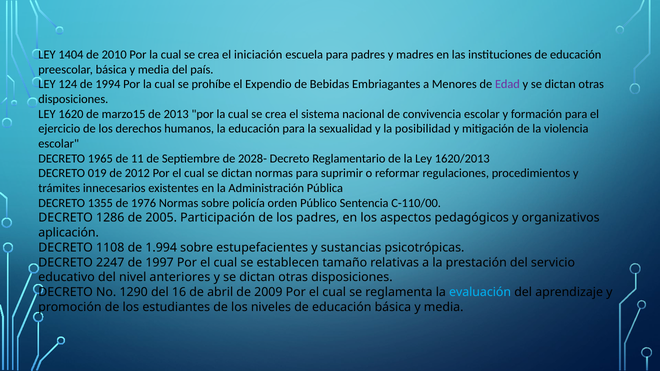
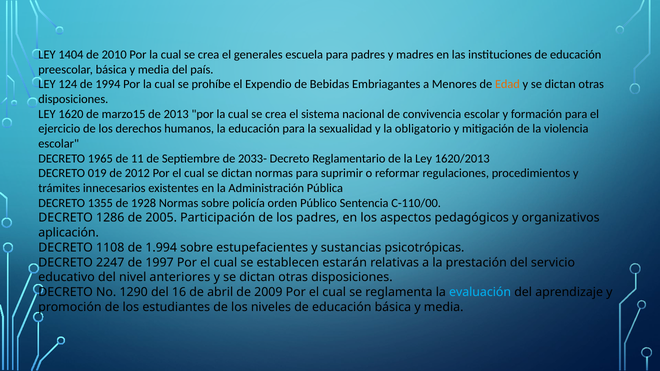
iniciación: iniciación -> generales (258, 55)
Edad colour: purple -> orange (507, 84)
posibilidad: posibilidad -> obligatorio (423, 129)
2028-: 2028- -> 2033- (252, 159)
1976: 1976 -> 1928 (144, 203)
tamaño: tamaño -> estarán (345, 263)
